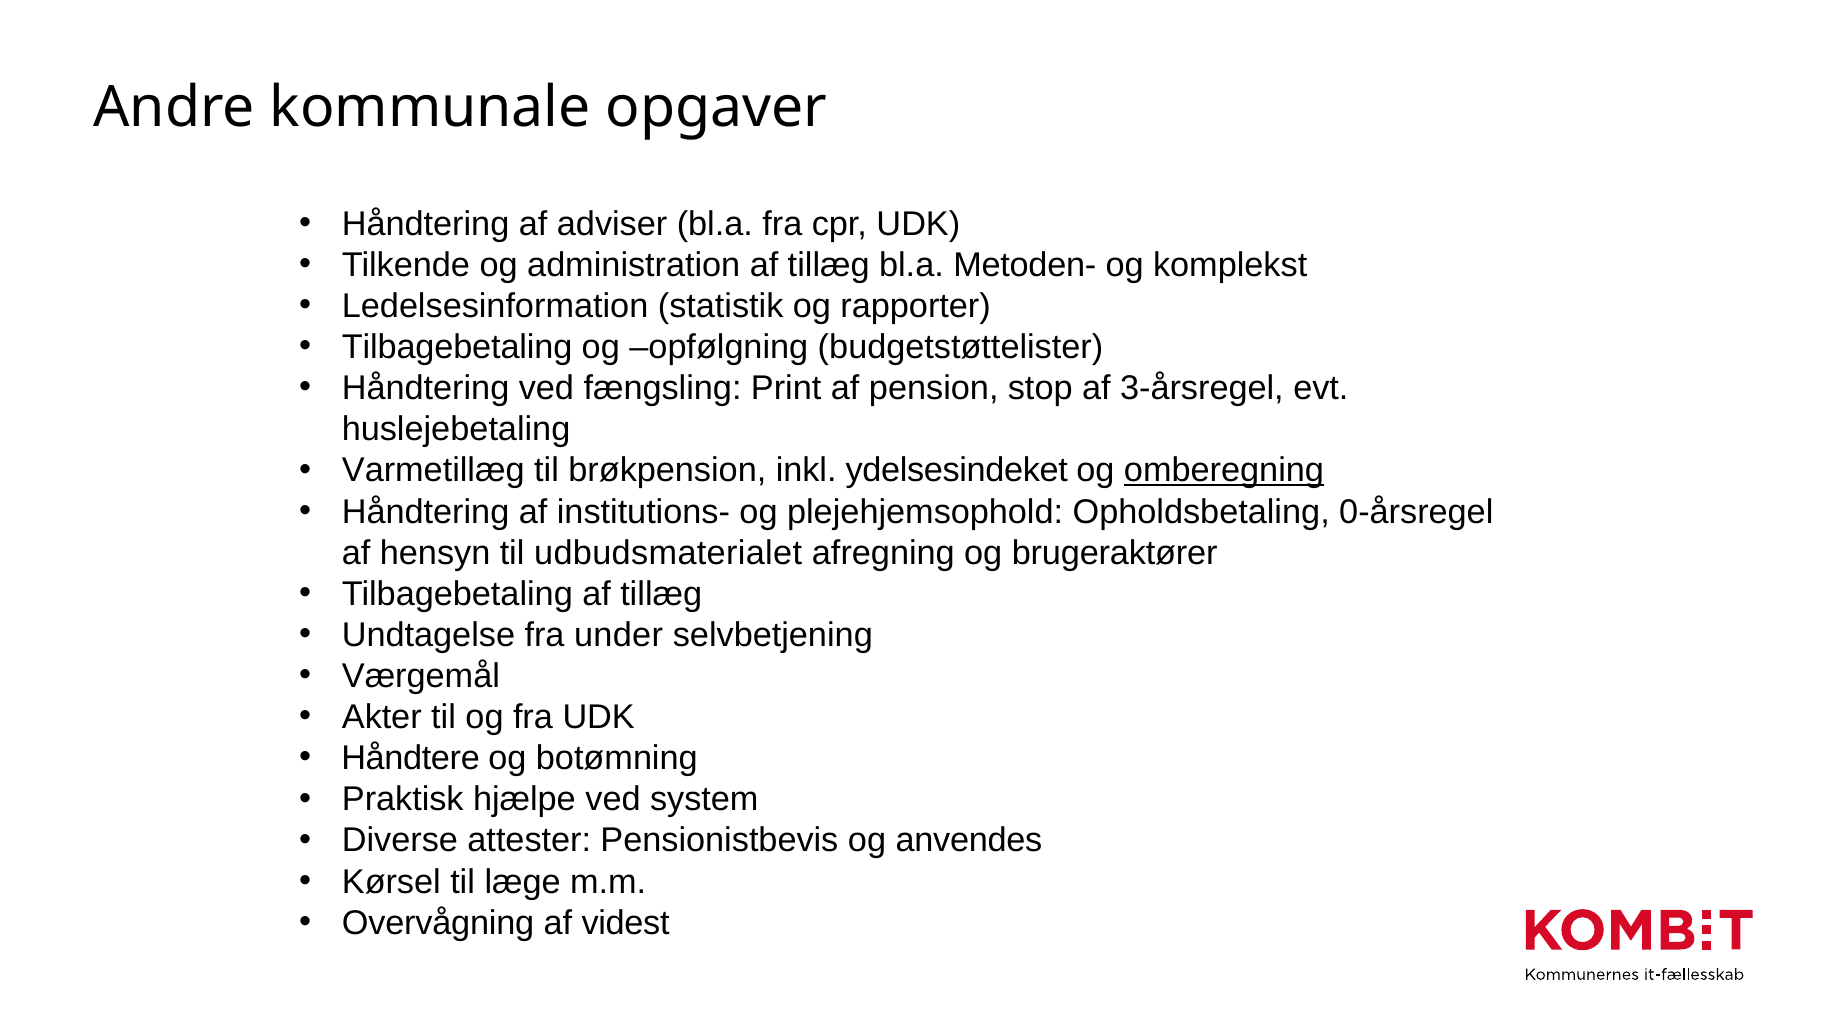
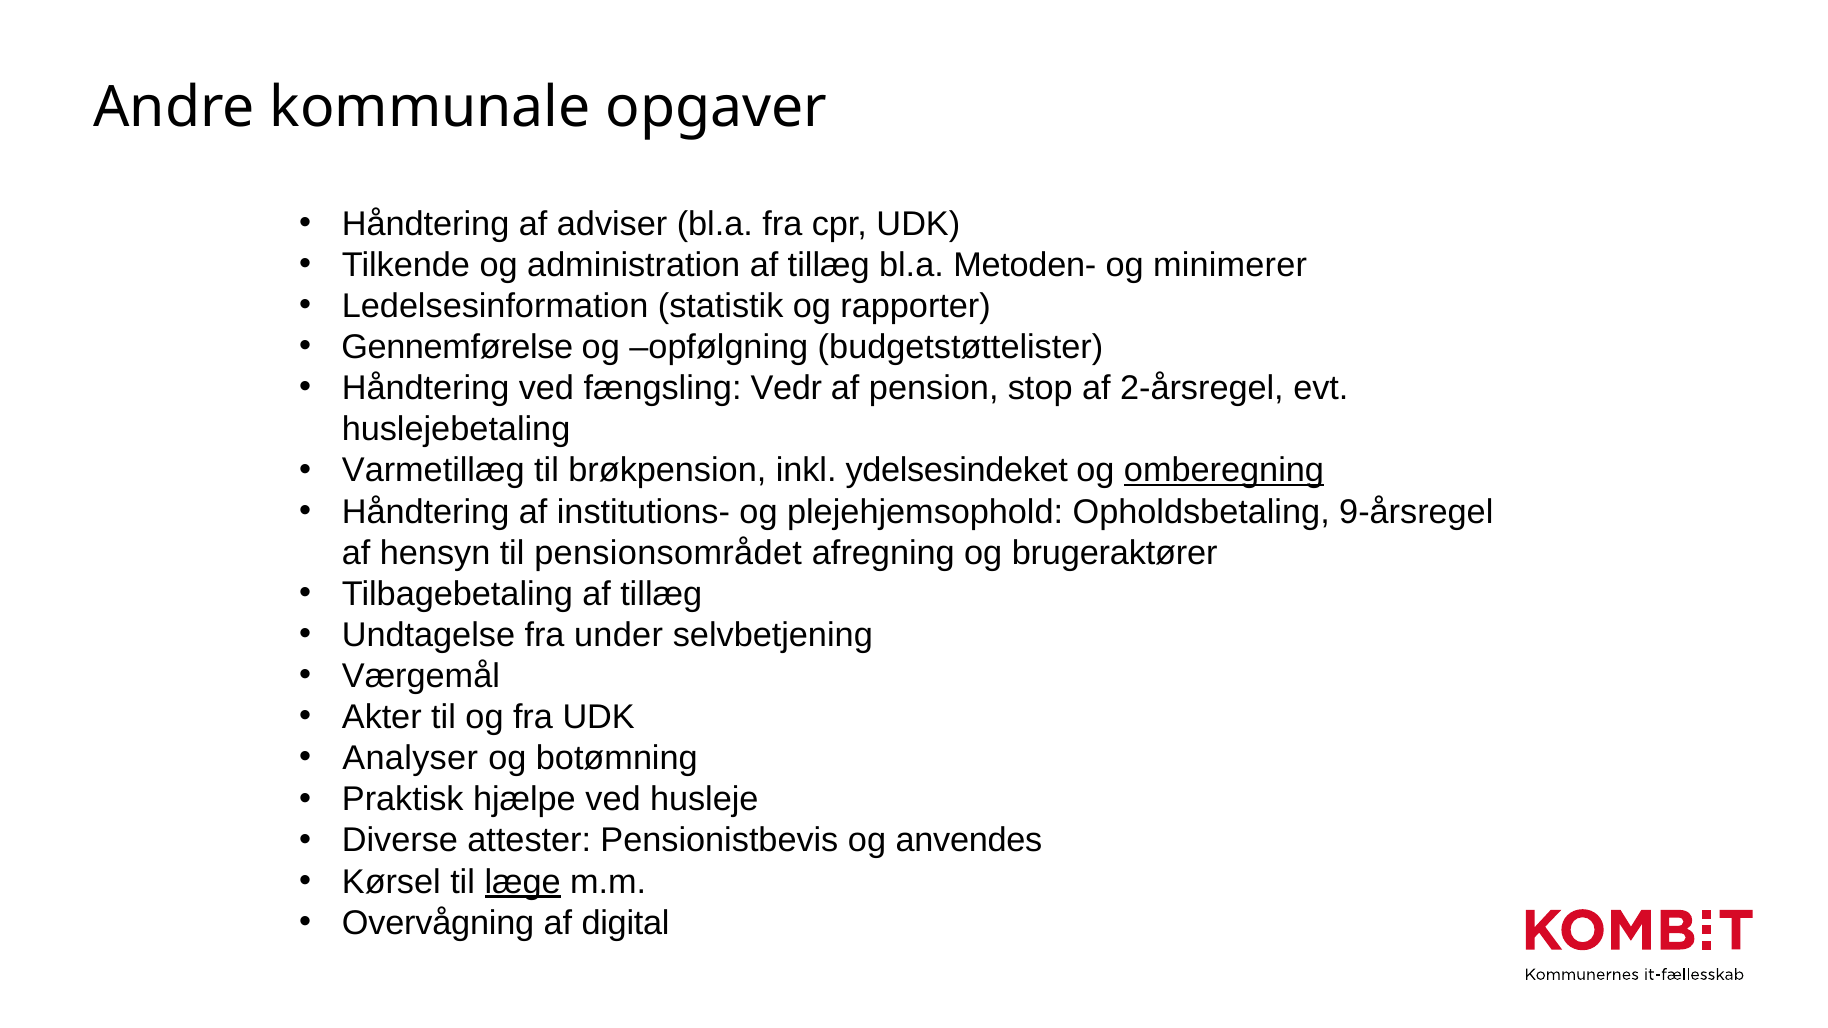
komplekst: komplekst -> minimerer (1230, 265)
Tilbagebetaling: Tilbagebetaling -> Gennemførelse (457, 347)
Print: Print -> Vedr (786, 388)
3-årsregel: 3-årsregel -> 2-årsregel (1202, 388)
0-årsregel: 0-årsregel -> 9-årsregel (1416, 512)
udbudsmaterialet: udbudsmaterialet -> pensionsområdet (668, 553)
Håndtere: Håndtere -> Analyser (410, 759)
system: system -> husleje (704, 800)
læge underline: none -> present (523, 882)
videst: videst -> digital (626, 923)
